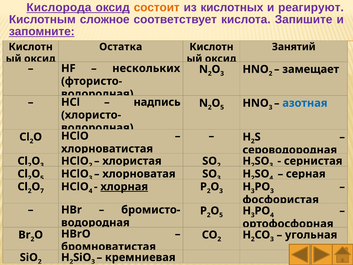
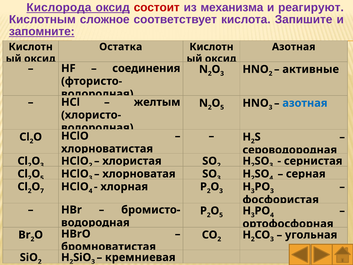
состоит colour: orange -> red (157, 7)
кислотных: кислотных -> механизма (232, 7)
Занятий: Занятий -> Азотная (294, 47)
нескольких: нескольких -> соединения (146, 68)
замещает: замещает -> активные (311, 69)
надпись: надпись -> желтым (157, 102)
хлорная underline: present -> none (124, 186)
